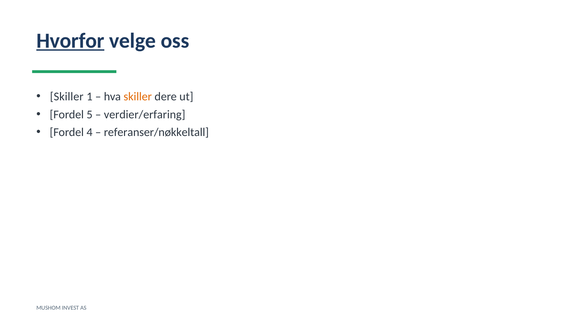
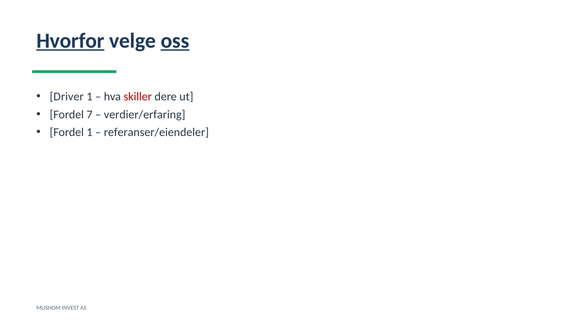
oss underline: none -> present (175, 41)
Skiller: Skiller -> Driver (67, 97)
skiller colour: orange -> red (138, 97)
5: 5 -> 7 (90, 115)
Fordel 4: 4 -> 1 (90, 132)
referanser/nøkkeltall: referanser/nøkkeltall -> referanser/eiendeler (156, 132)
